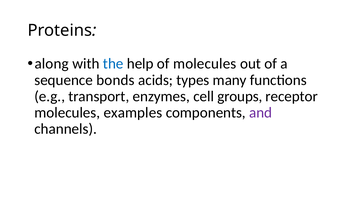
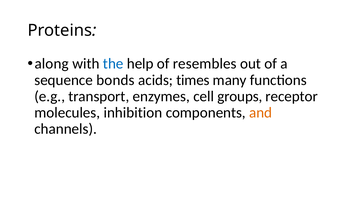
of molecules: molecules -> resembles (205, 64)
types: types -> times (193, 80)
examples: examples -> inhibition (133, 112)
and colour: purple -> orange (261, 112)
